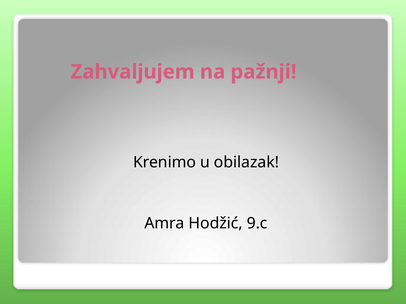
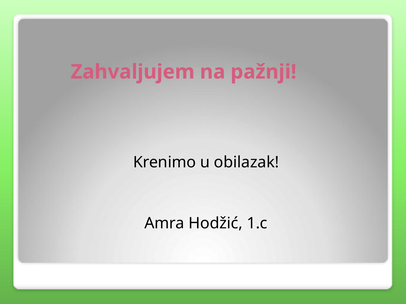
9.c: 9.c -> 1.c (257, 224)
